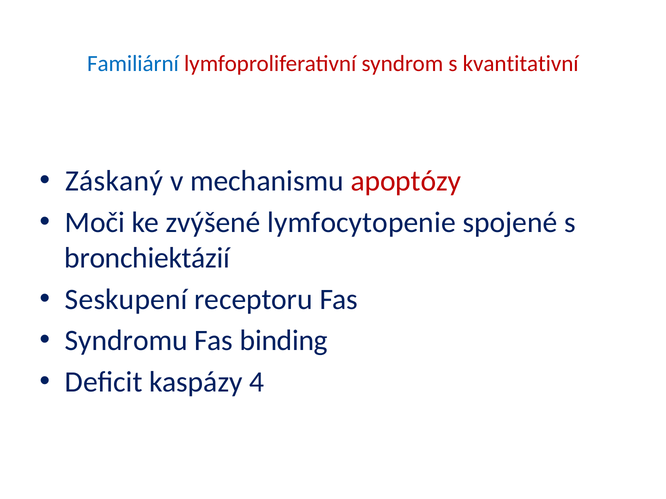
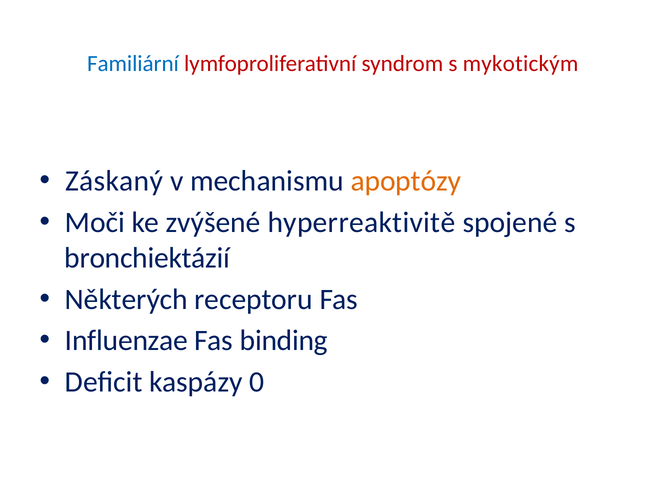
kvantitativní: kvantitativní -> mykotickým (520, 64)
apoptózy colour: red -> orange (406, 181)
lymfocytopenie: lymfocytopenie -> hyperreaktivitě (361, 223)
Seskupení: Seskupení -> Některých (126, 300)
Syndromu: Syndromu -> Influenzae (126, 341)
4: 4 -> 0 (257, 383)
